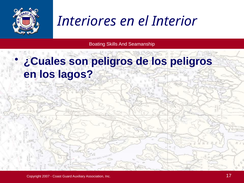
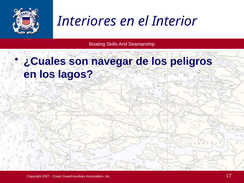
son peligros: peligros -> navegar (112, 61)
